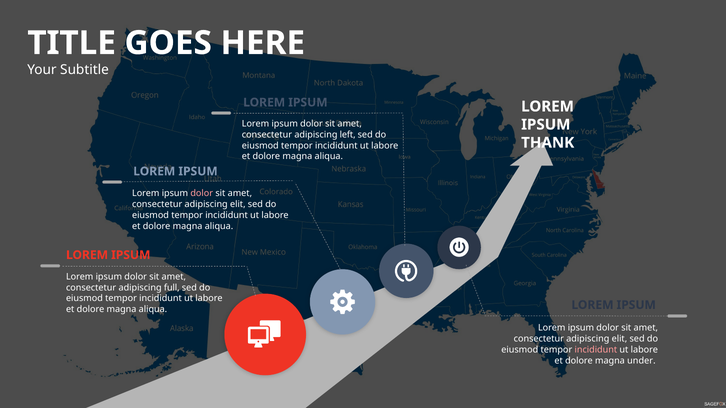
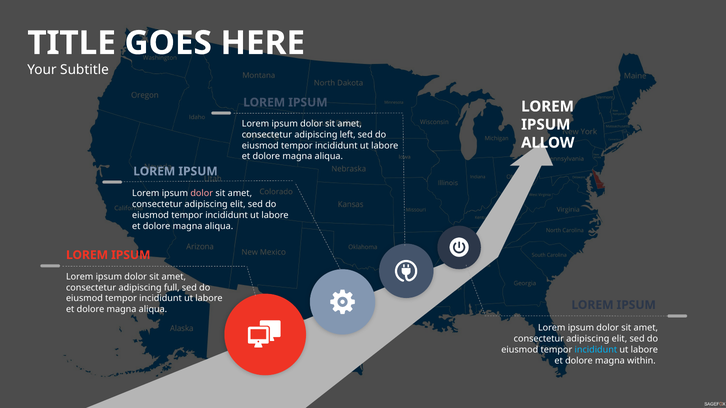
THANK: THANK -> ALLOW (548, 143)
incididunt colour: pink -> light blue (596, 350)
under: under -> within (641, 361)
